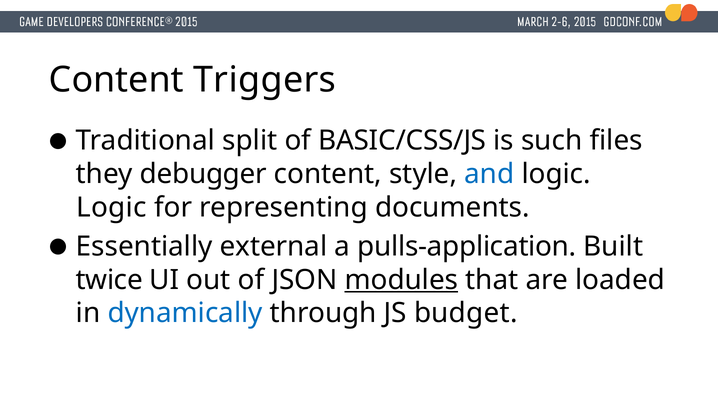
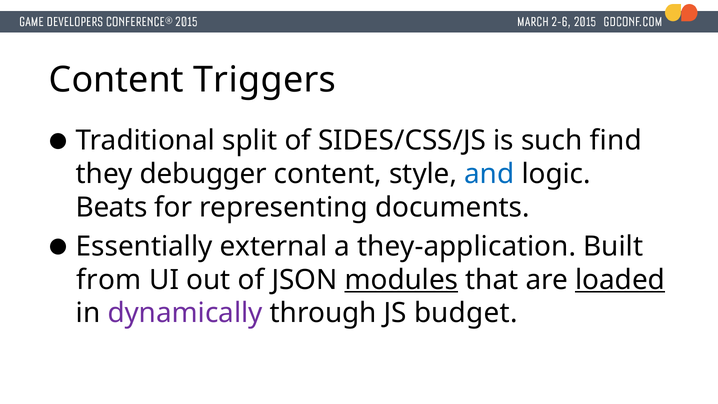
BASIC/CSS/JS: BASIC/CSS/JS -> SIDES/CSS/JS (402, 140)
files: files -> find (616, 140)
Logic: Logic -> Beats (112, 207)
pulls-application: pulls-application -> they-application (467, 246)
twice: twice -> from (109, 280)
loaded underline: none -> present (620, 280)
dynamically colour: blue -> purple (185, 313)
